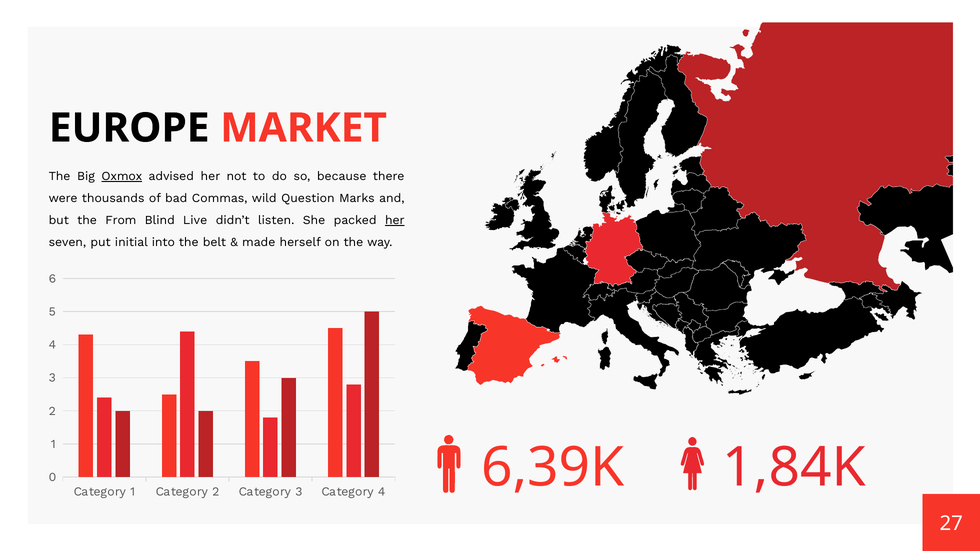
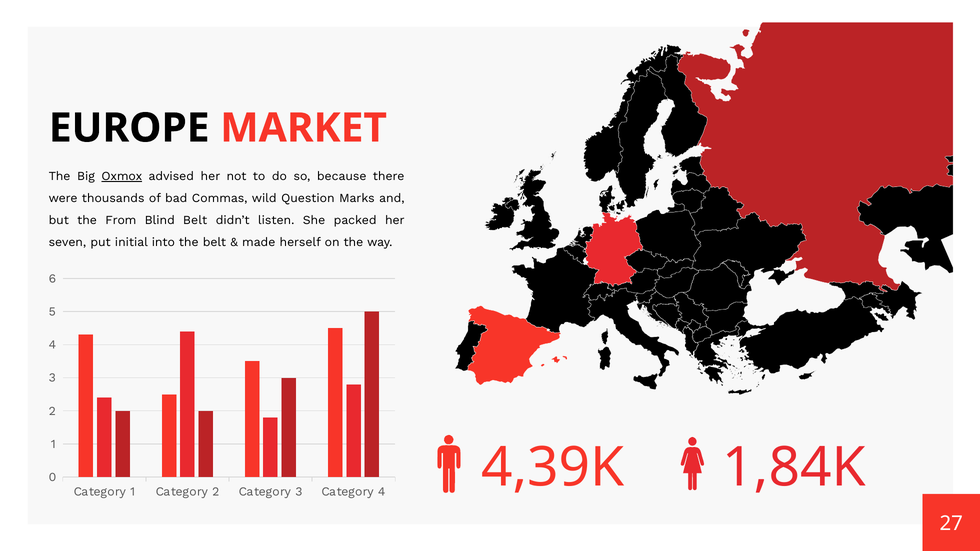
Blind Live: Live -> Belt (195, 220)
her underline: present -> none (395, 220)
6,39K: 6,39K -> 4,39K (553, 468)
